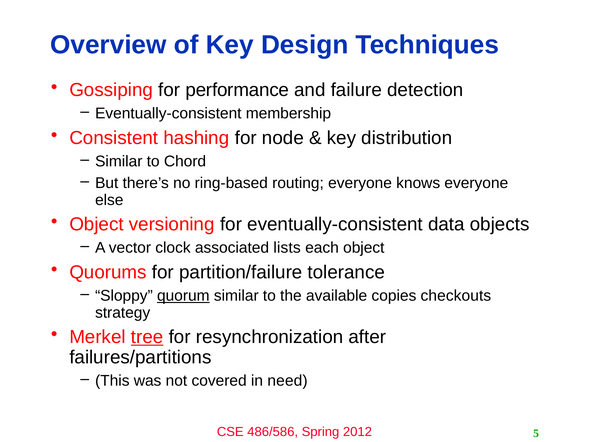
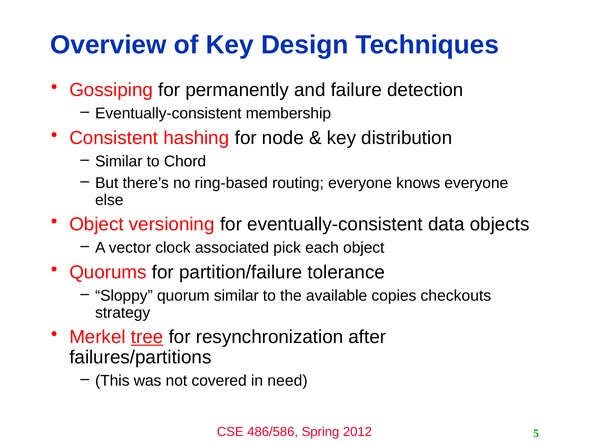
performance: performance -> permanently (237, 90)
lists: lists -> pick (287, 248)
quorum underline: present -> none (183, 296)
